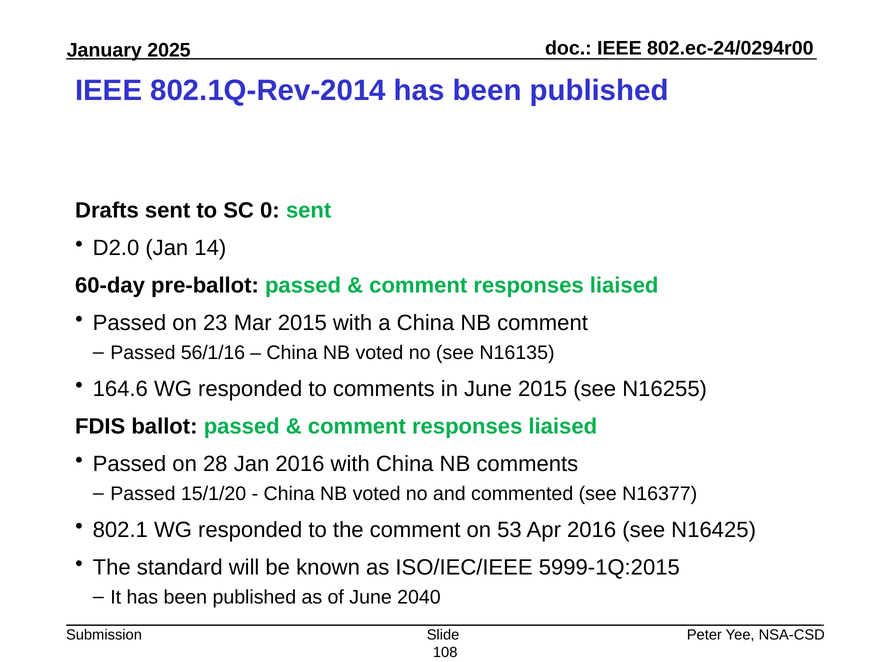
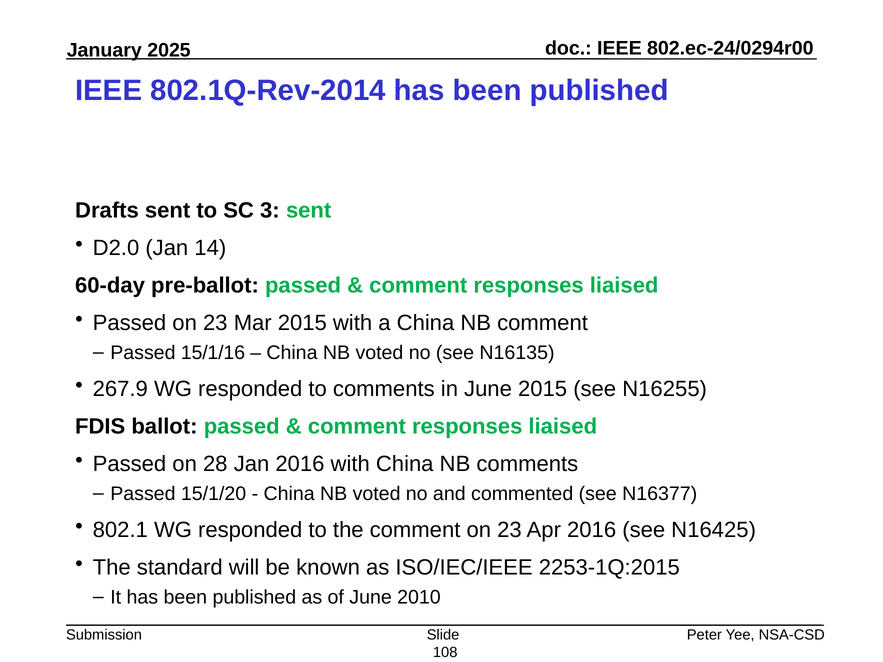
0: 0 -> 3 (270, 211)
56/1/16: 56/1/16 -> 15/1/16 (213, 353)
164.6: 164.6 -> 267.9 (120, 389)
comment on 53: 53 -> 23 (509, 530)
5999-1Q:2015: 5999-1Q:2015 -> 2253-1Q:2015 (609, 568)
2040: 2040 -> 2010 (419, 598)
